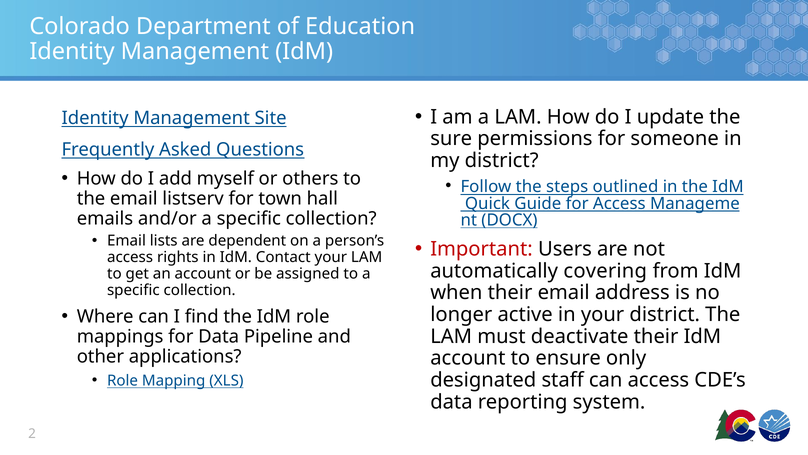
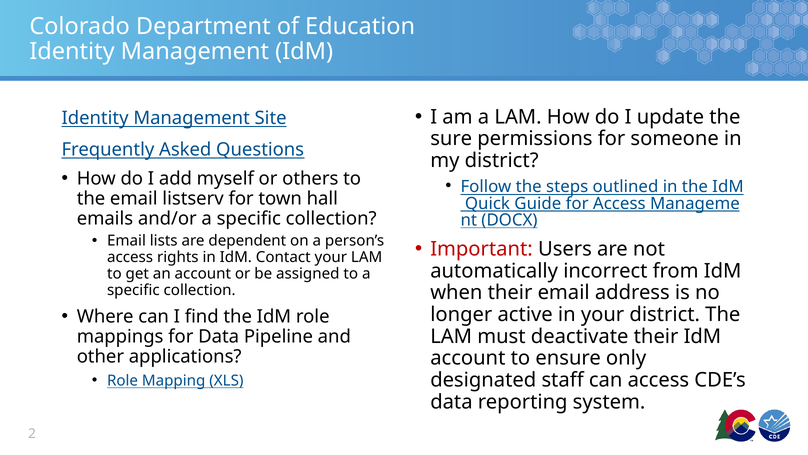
covering: covering -> incorrect (605, 271)
